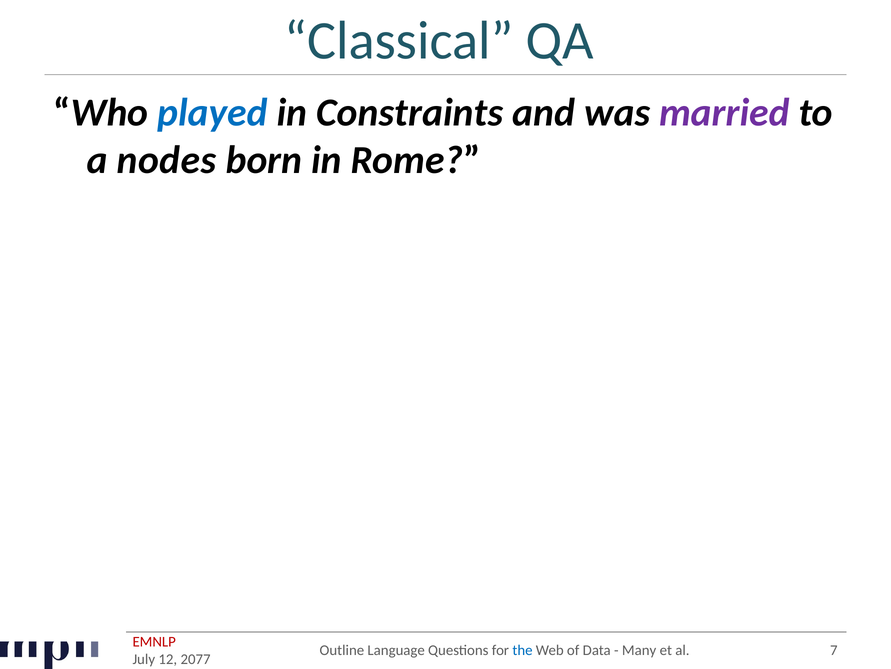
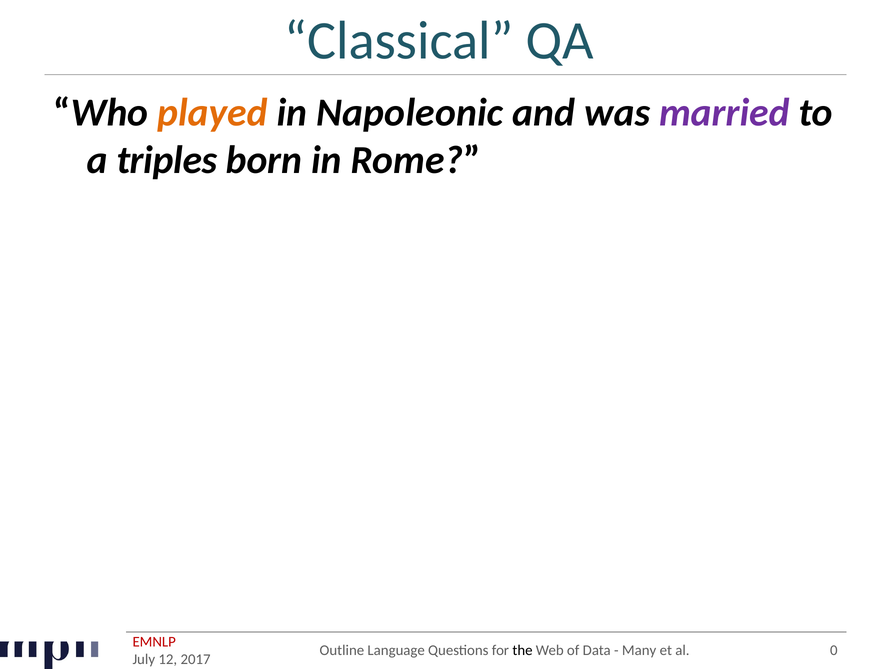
played colour: blue -> orange (213, 113)
Constraints: Constraints -> Napoleonic (410, 113)
nodes: nodes -> triples (167, 160)
the colour: blue -> black (523, 650)
7: 7 -> 0 (834, 650)
2077: 2077 -> 2017 (196, 659)
